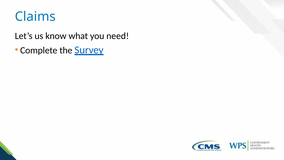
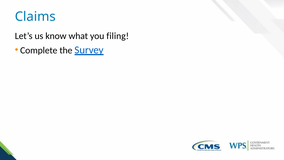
need: need -> filing (118, 36)
